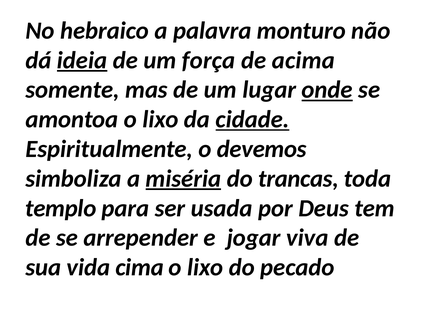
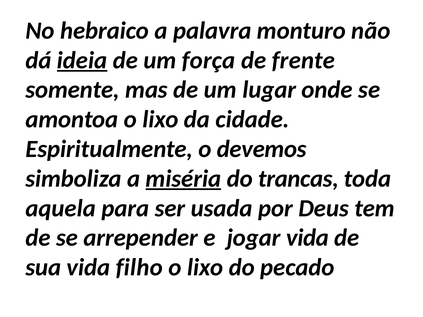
acima: acima -> frente (303, 60)
onde underline: present -> none (327, 90)
cidade underline: present -> none (253, 120)
templo: templo -> aquela (61, 208)
jogar viva: viva -> vida (308, 238)
cima: cima -> filho (139, 268)
